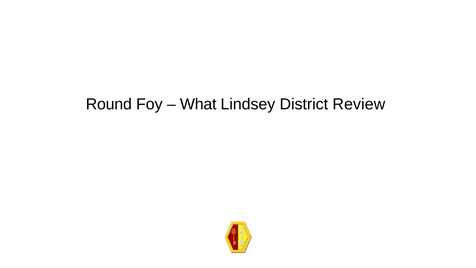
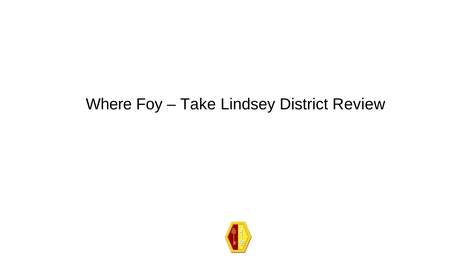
Round: Round -> Where (109, 104)
What: What -> Take (198, 104)
